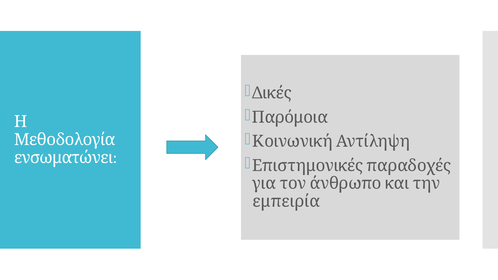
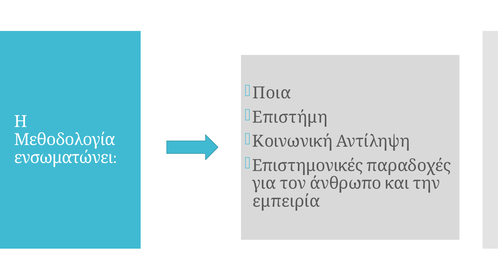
Δικές: Δικές -> Ποια (272, 93)
Παρόμοια: Παρόμοια -> Επιστήμη (290, 117)
